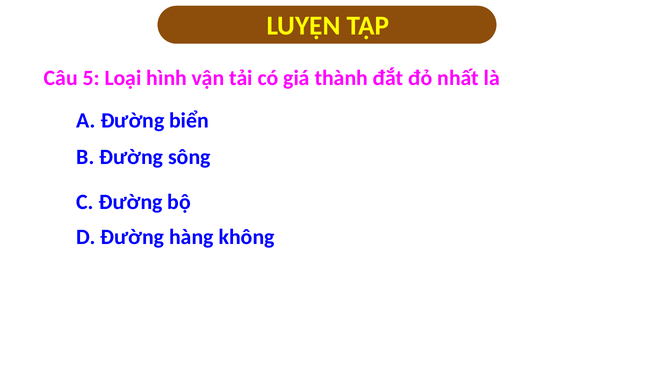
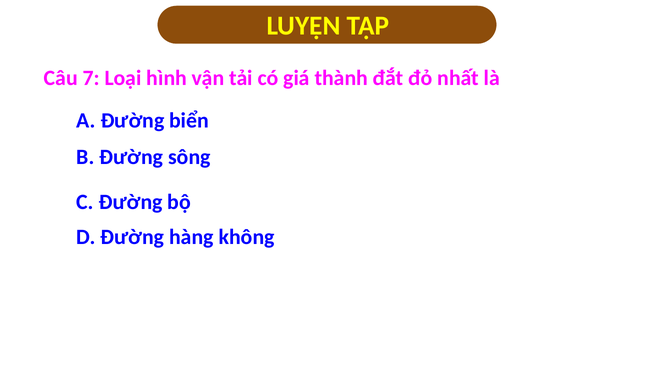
5: 5 -> 7 (91, 78)
